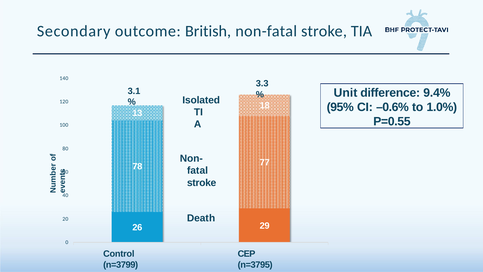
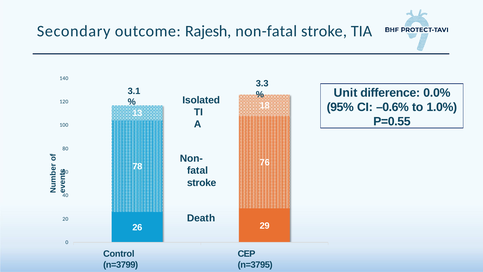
British: British -> Rajesh (208, 31)
9.4%: 9.4% -> 0.0% (437, 93)
77: 77 -> 76 (265, 162)
